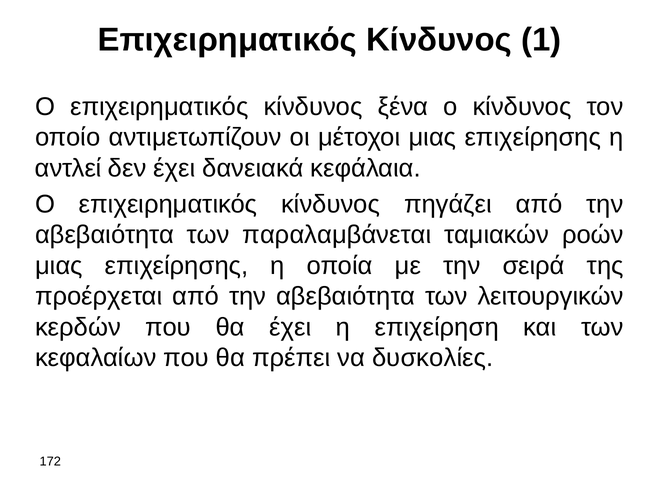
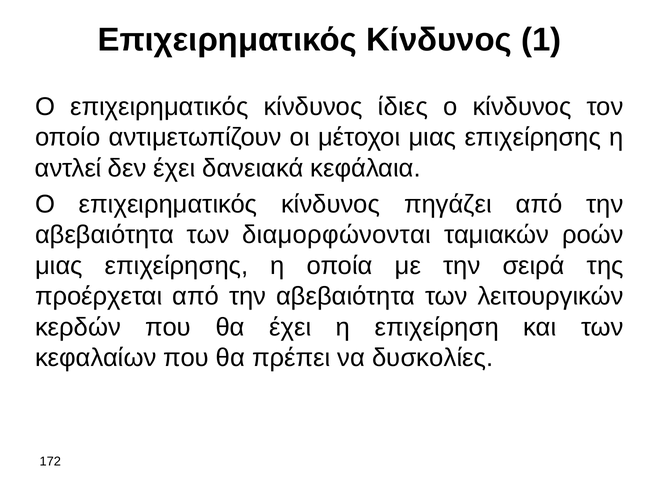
ξένα: ξένα -> ίδιες (403, 107)
παραλαμβάνεται: παραλαμβάνεται -> διαμορφώνονται (337, 235)
